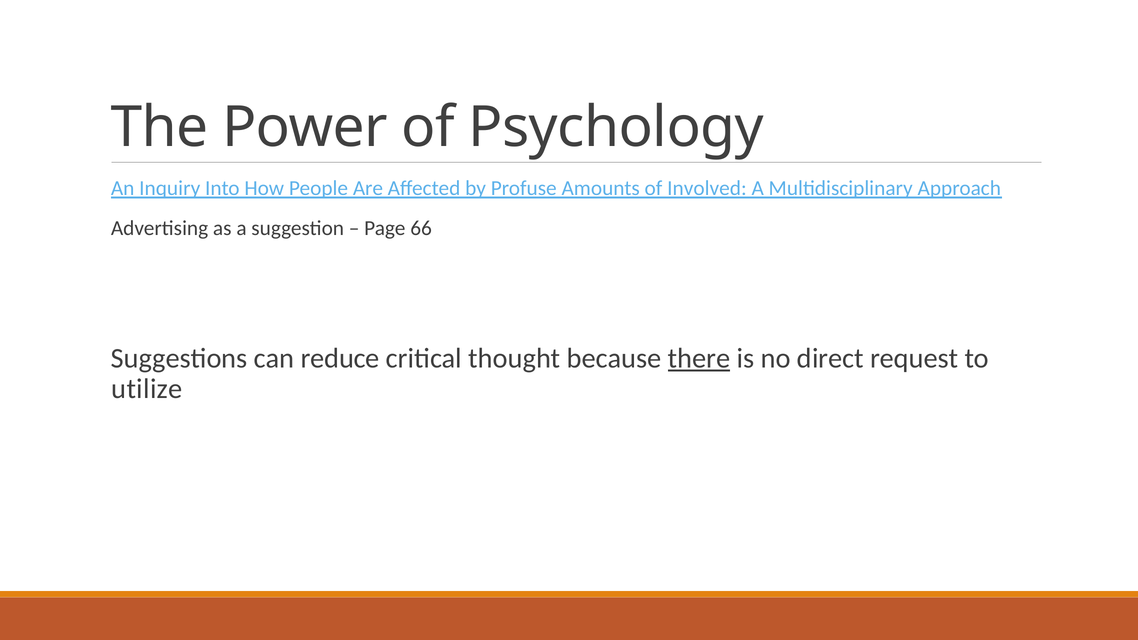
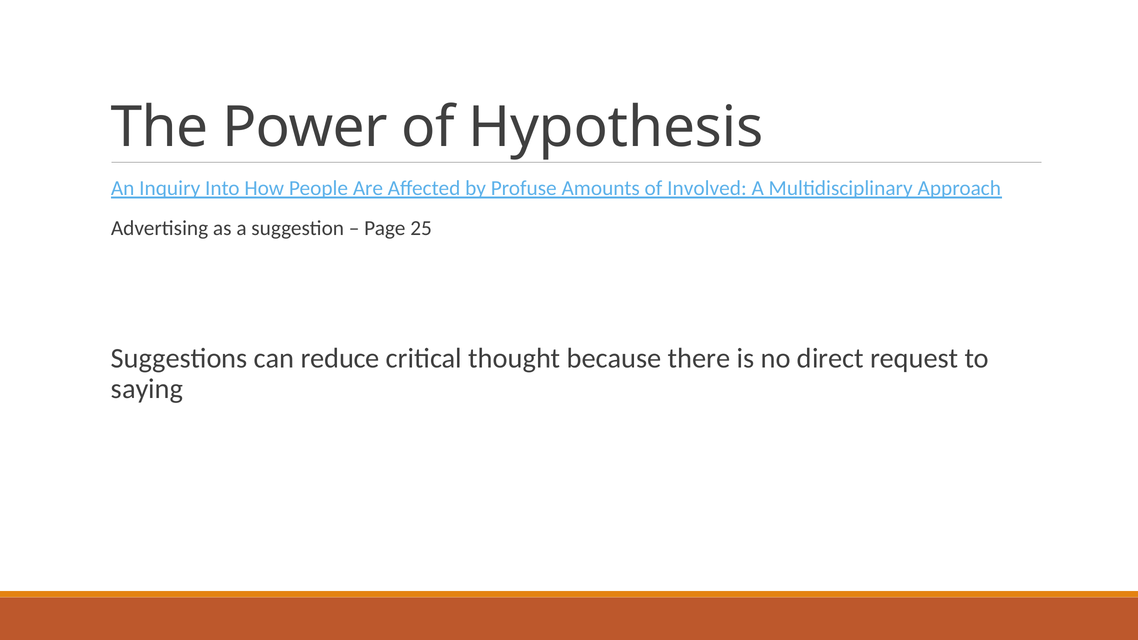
Psychology: Psychology -> Hypothesis (616, 127)
66: 66 -> 25 (421, 228)
there underline: present -> none (699, 358)
utilize: utilize -> saying (147, 389)
